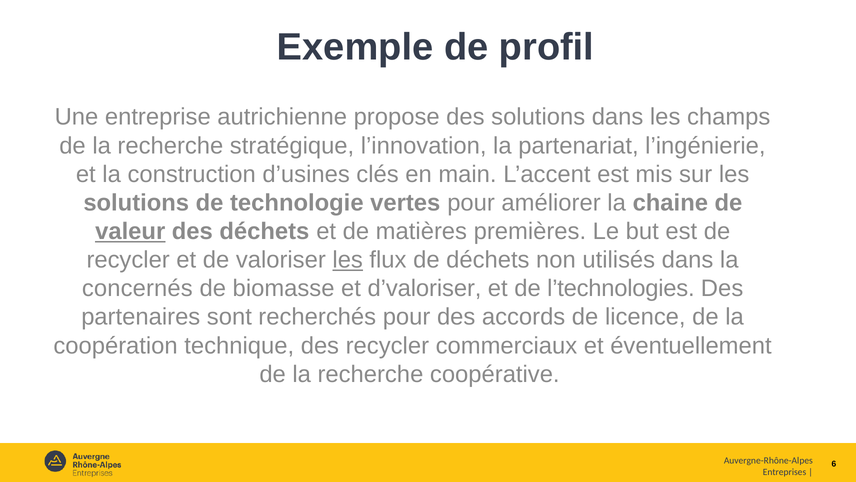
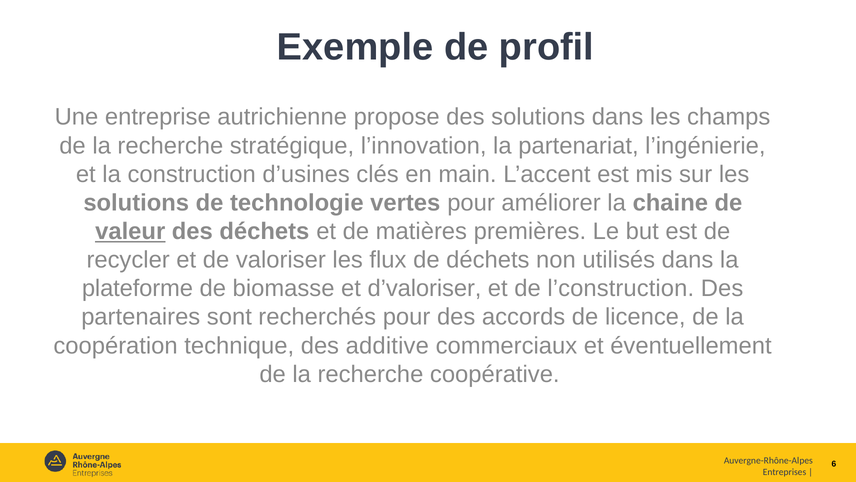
les underline: present -> none (348, 260)
concernés: concernés -> plateforme (137, 288)
l’technologies: l’technologies -> l’construction (621, 288)
des recycler: recycler -> additive (387, 345)
